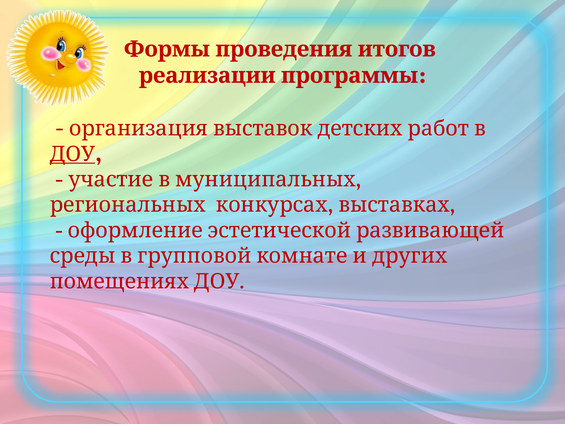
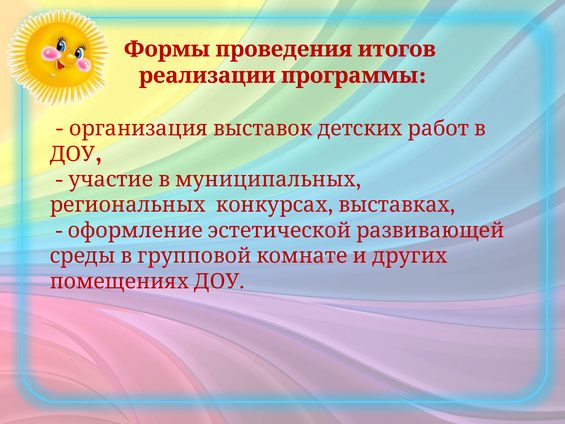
ДОУ underline: present -> none (72, 154)
